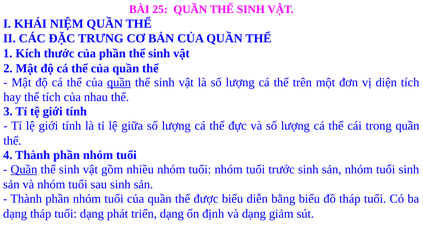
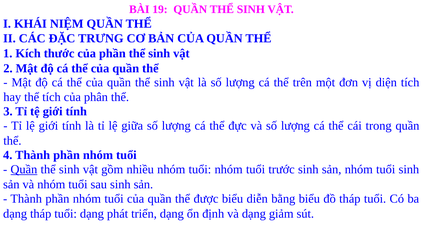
25: 25 -> 19 (160, 9)
quần underline: present -> none (119, 82)
nhau: nhau -> phân (96, 97)
